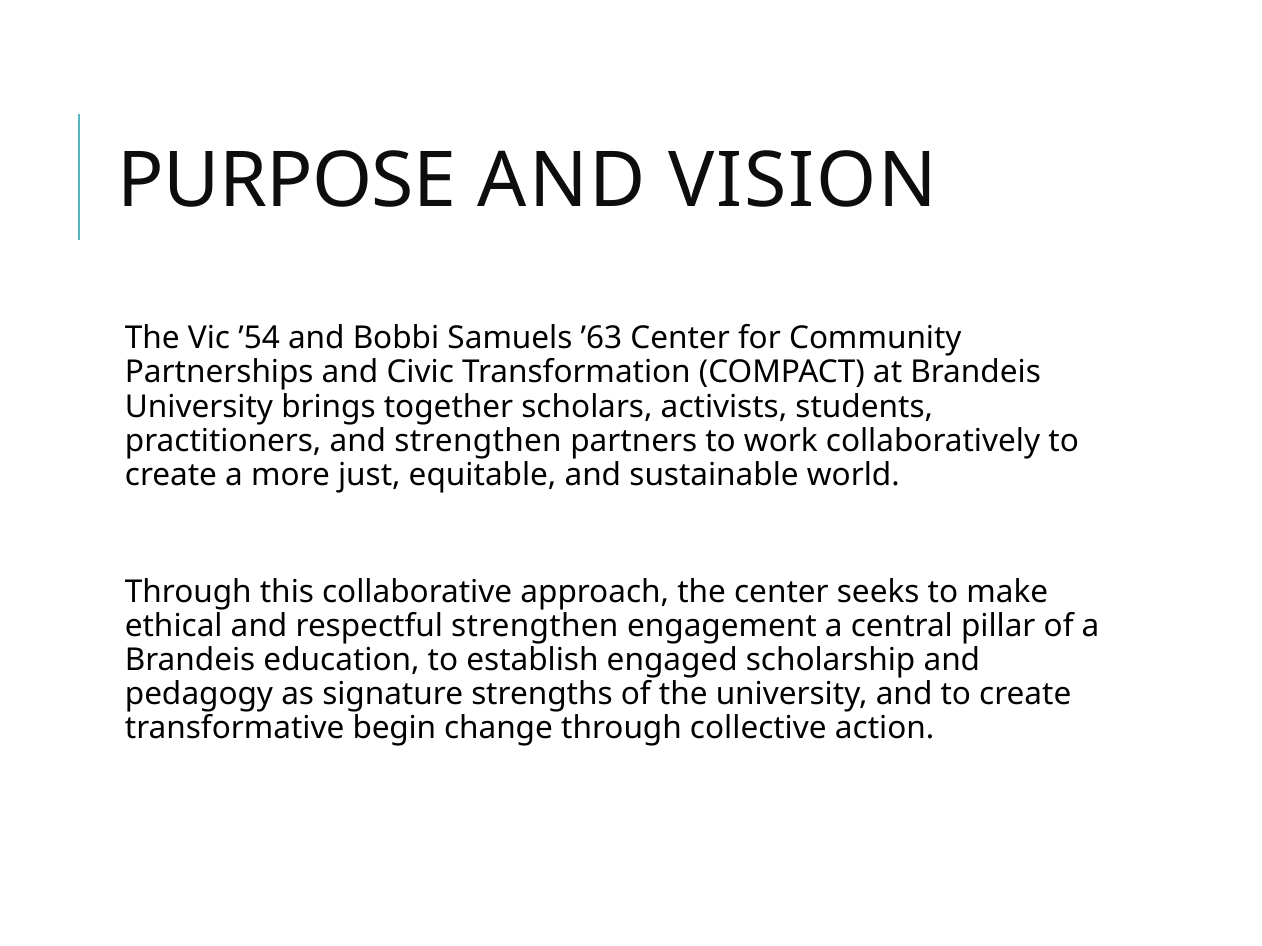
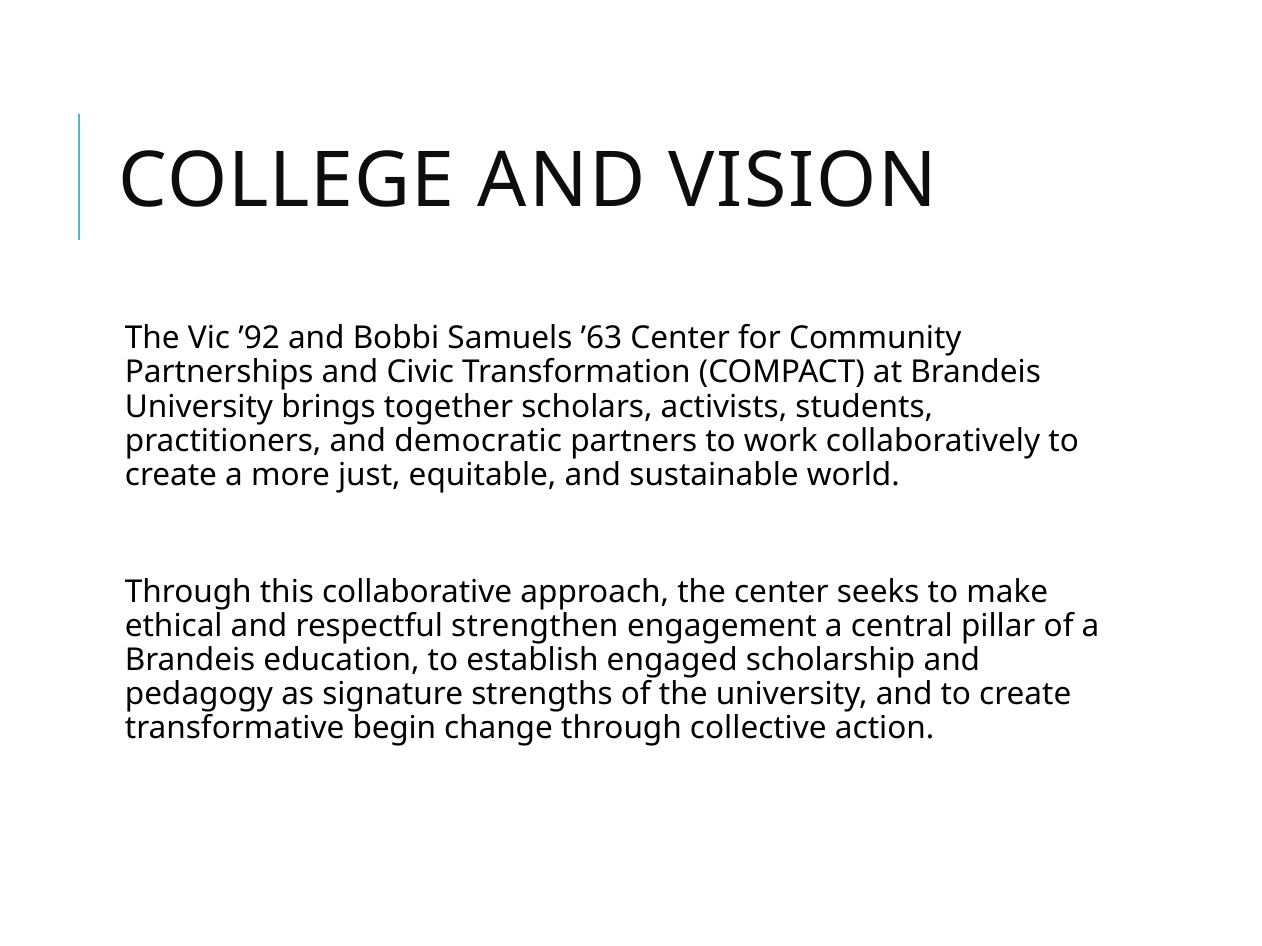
PURPOSE: PURPOSE -> COLLEGE (286, 181)
’54: ’54 -> ’92 (259, 339)
and strengthen: strengthen -> democratic (478, 441)
